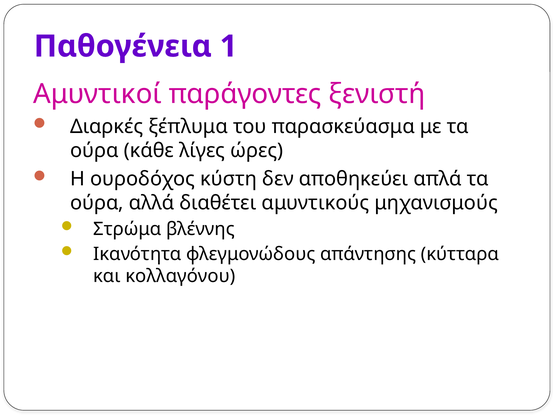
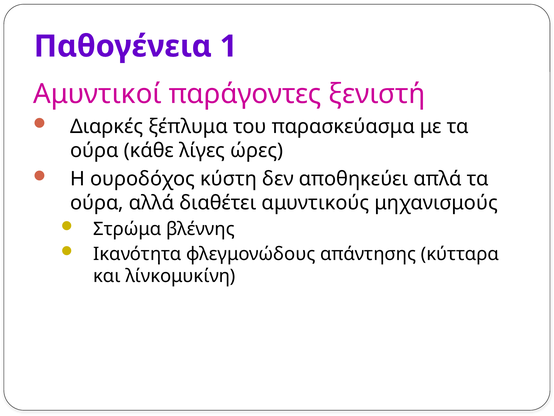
κολλαγόνου: κολλαγόνου -> λίνκομυκίνη (180, 276)
